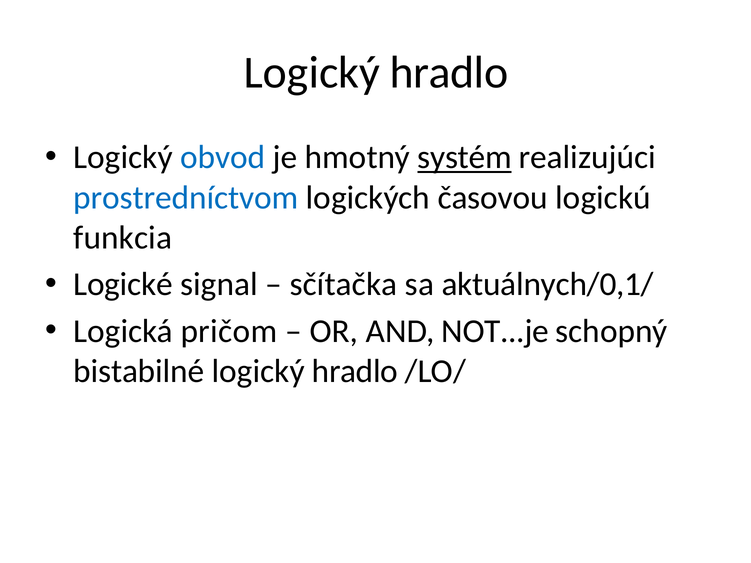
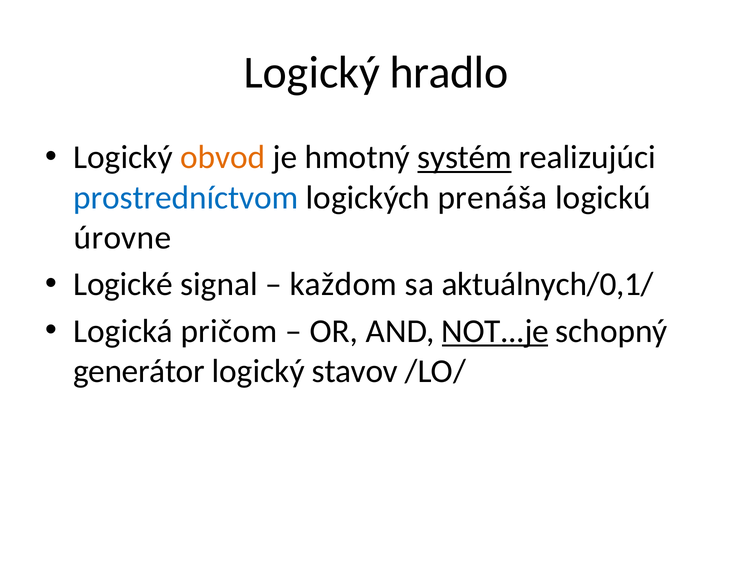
obvod colour: blue -> orange (223, 158)
časovou: časovou -> prenáša (492, 198)
funkcia: funkcia -> úrovne (123, 238)
sčítačka: sčítačka -> každom (343, 284)
NOT...je underline: none -> present (495, 331)
bistabilné: bistabilné -> generátor (139, 371)
hradlo: hradlo -> stavov (355, 371)
